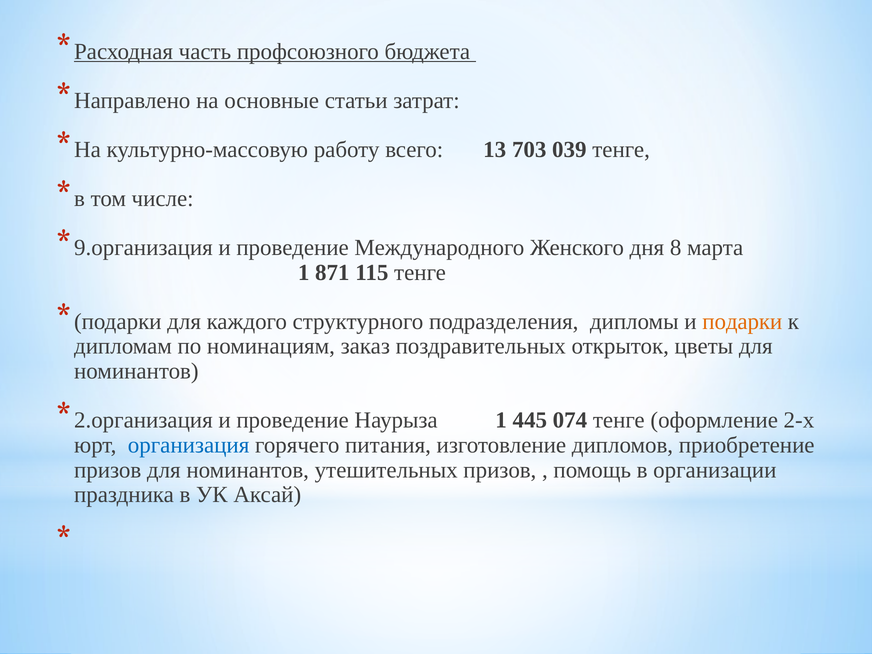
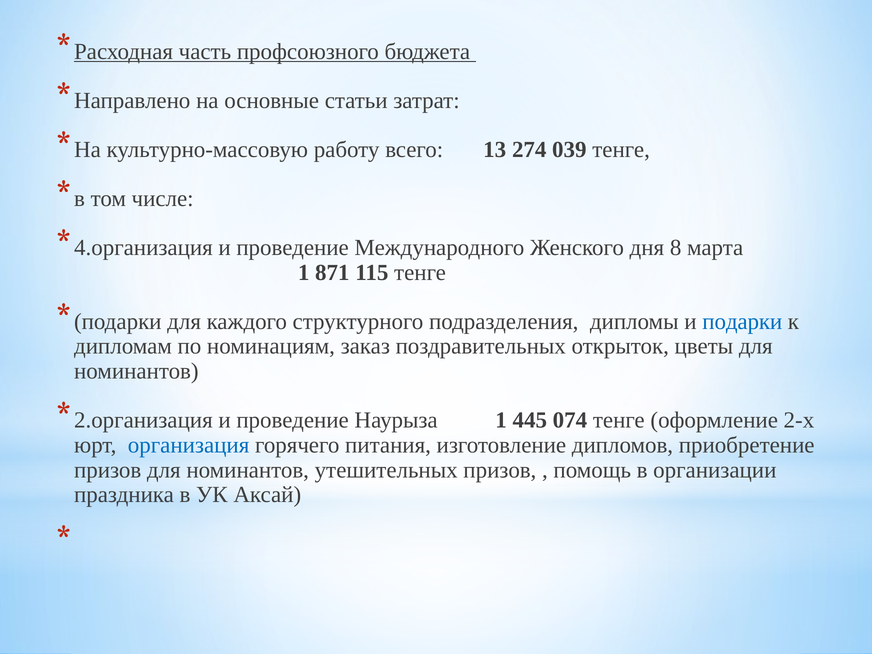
703: 703 -> 274 (529, 150)
9.организация: 9.организация -> 4.организация (143, 248)
подарки colour: orange -> blue (742, 321)
